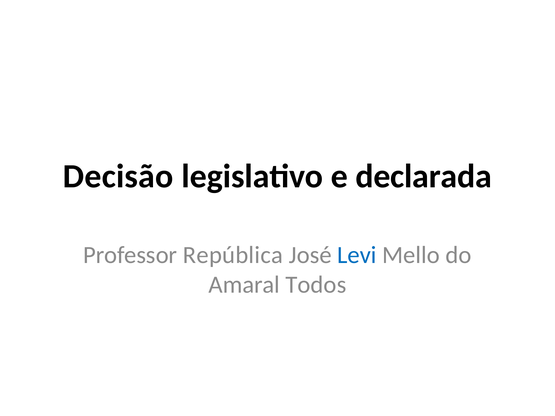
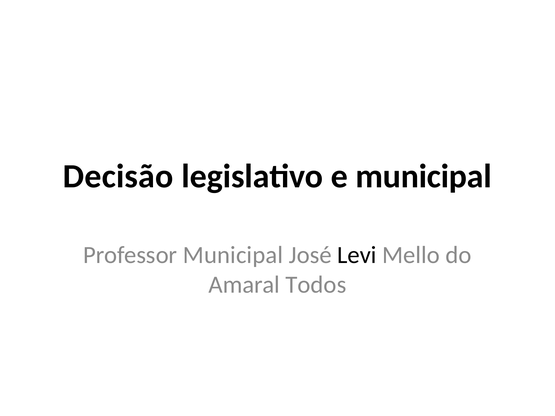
e declarada: declarada -> municipal (424, 176)
Professor República: República -> Municipal (233, 255)
Levi colour: blue -> black (357, 255)
